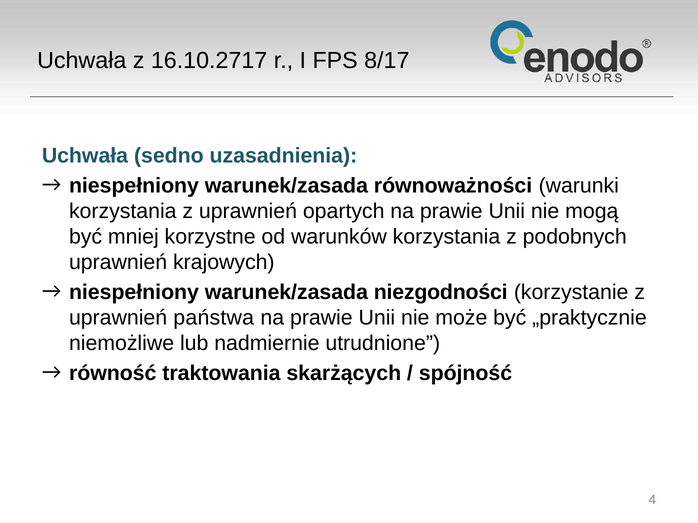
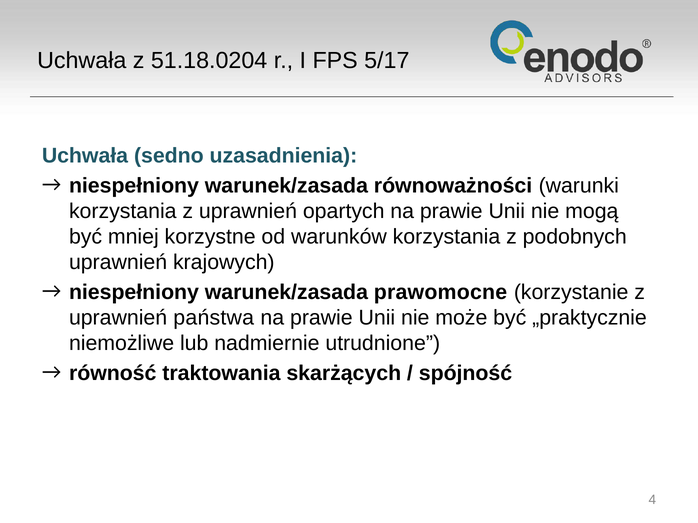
16.10.2717: 16.10.2717 -> 51.18.0204 (209, 61)
8/17: 8/17 -> 5/17 (387, 61)
niezgodności: niezgodności -> prawomocne (440, 292)
